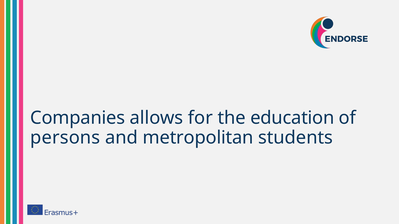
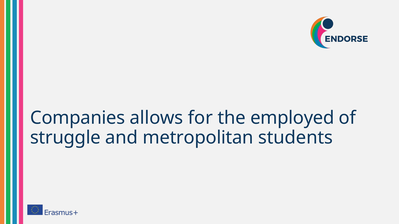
education: education -> employed (292, 118)
persons: persons -> struggle (65, 138)
